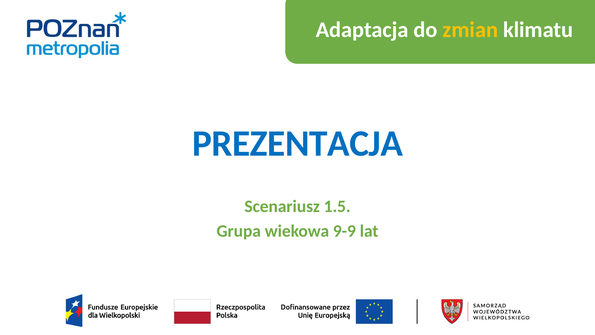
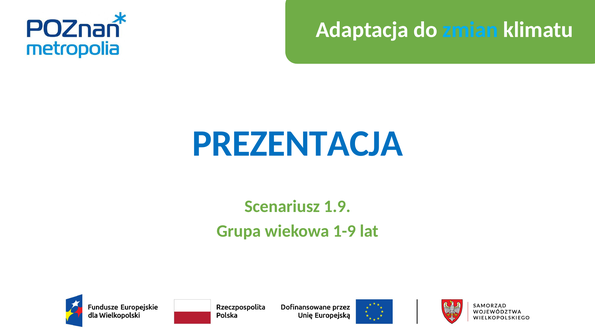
zmian colour: yellow -> light blue (470, 30)
1.5: 1.5 -> 1.9 (337, 206)
9-9: 9-9 -> 1-9 (344, 231)
